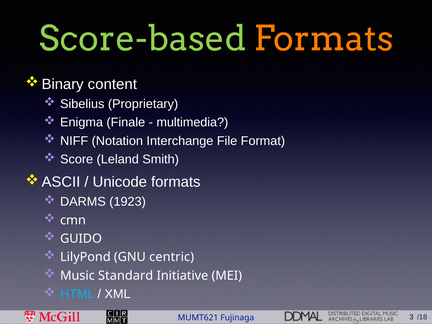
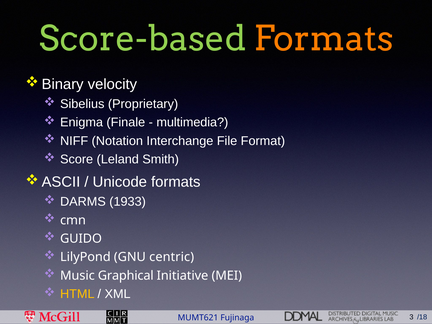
content: content -> velocity (112, 84)
1923: 1923 -> 1933 (128, 202)
Standard: Standard -> Graphical (126, 276)
HTML colour: light blue -> yellow (77, 294)
